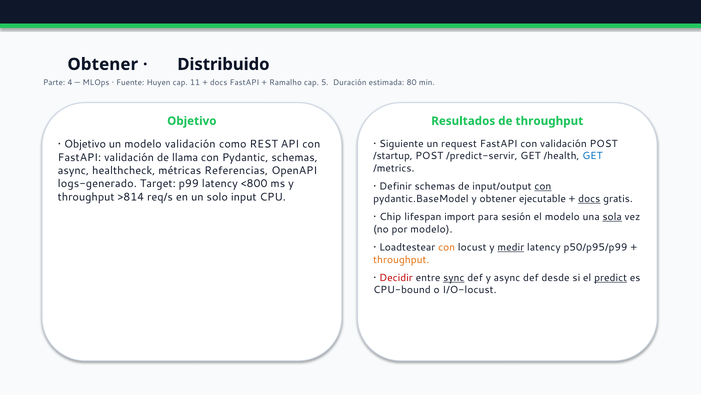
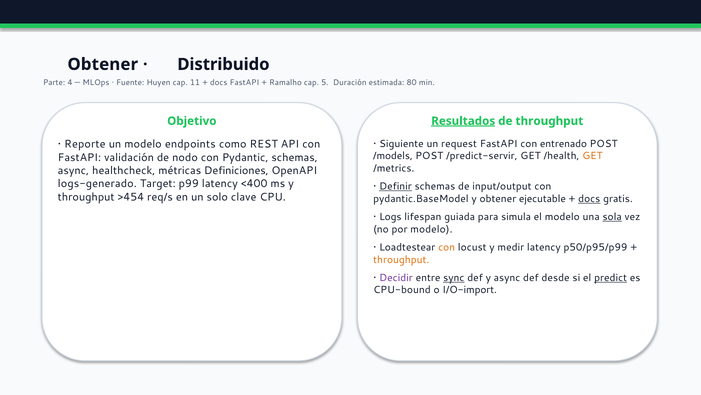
Resultados underline: none -> present (463, 121)
con validación: validación -> entrenado (563, 144)
Objetivo: Objetivo -> Reporte (85, 144)
modelo validación: validación -> endpoints (190, 144)
/startup: /startup -> /models (393, 156)
GET colour: blue -> orange (592, 156)
llama: llama -> nodo (185, 157)
Referencias: Referencias -> Definiciones (236, 170)
<800: <800 -> <400 (254, 183)
Definir underline: none -> present (396, 186)
con underline: present -> none (543, 186)
>814: >814 -> >454 (131, 197)
input: input -> clave (244, 197)
Chip: Chip -> Logs (390, 217)
import: import -> guiada (460, 217)
sesión: sesión -> simula (516, 217)
medir underline: present -> none (511, 247)
Decidir colour: red -> purple (396, 277)
I/O-locust: I/O-locust -> I/O-import (470, 290)
